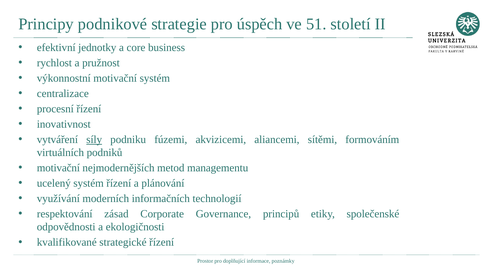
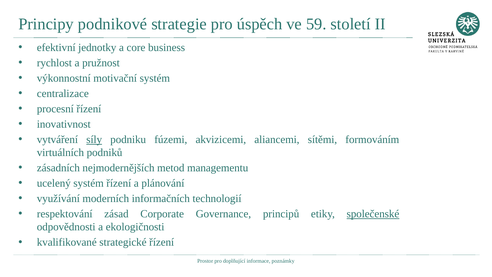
51: 51 -> 59 (316, 24)
motivační: motivační -> zásadních (58, 168)
společenské underline: none -> present (373, 214)
